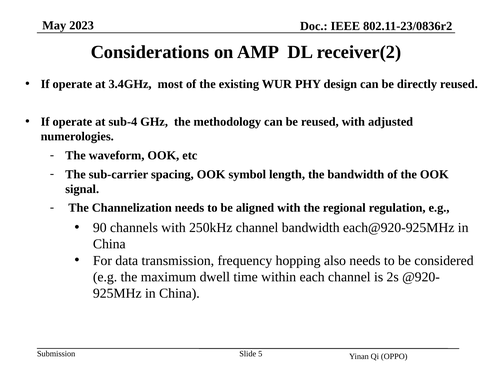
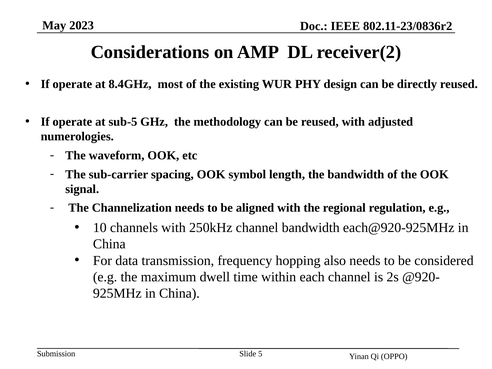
3.4GHz: 3.4GHz -> 8.4GHz (130, 84)
sub-4: sub-4 -> sub-5 (123, 122)
90: 90 -> 10 (100, 228)
